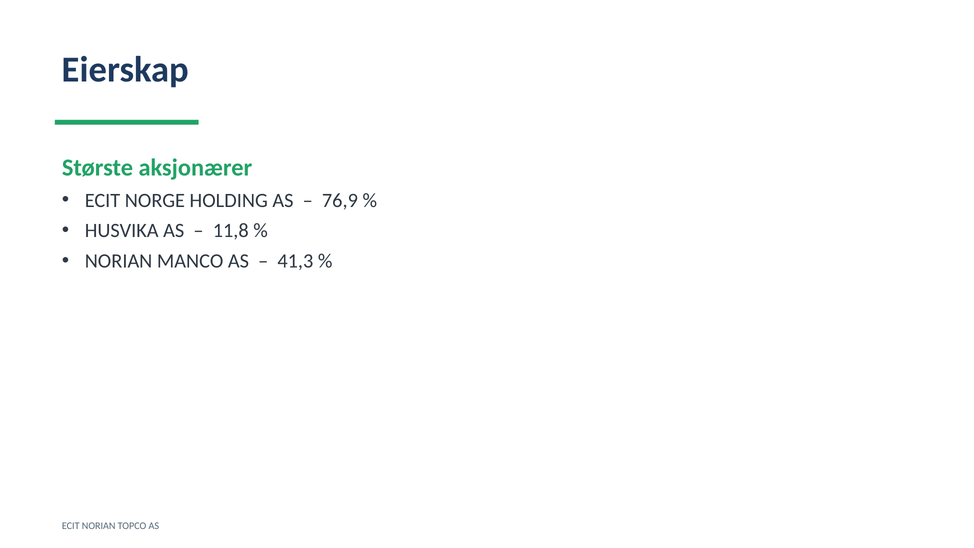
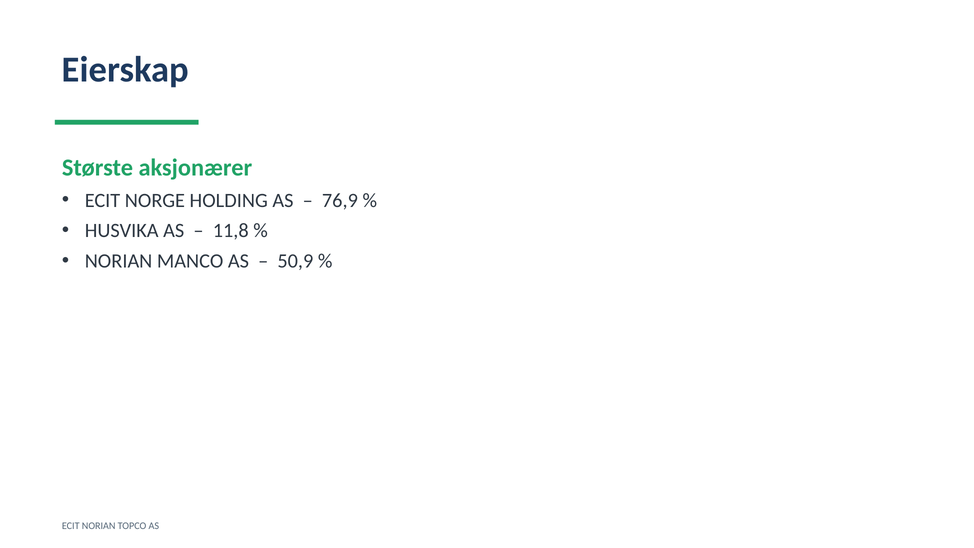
41,3: 41,3 -> 50,9 (295, 261)
